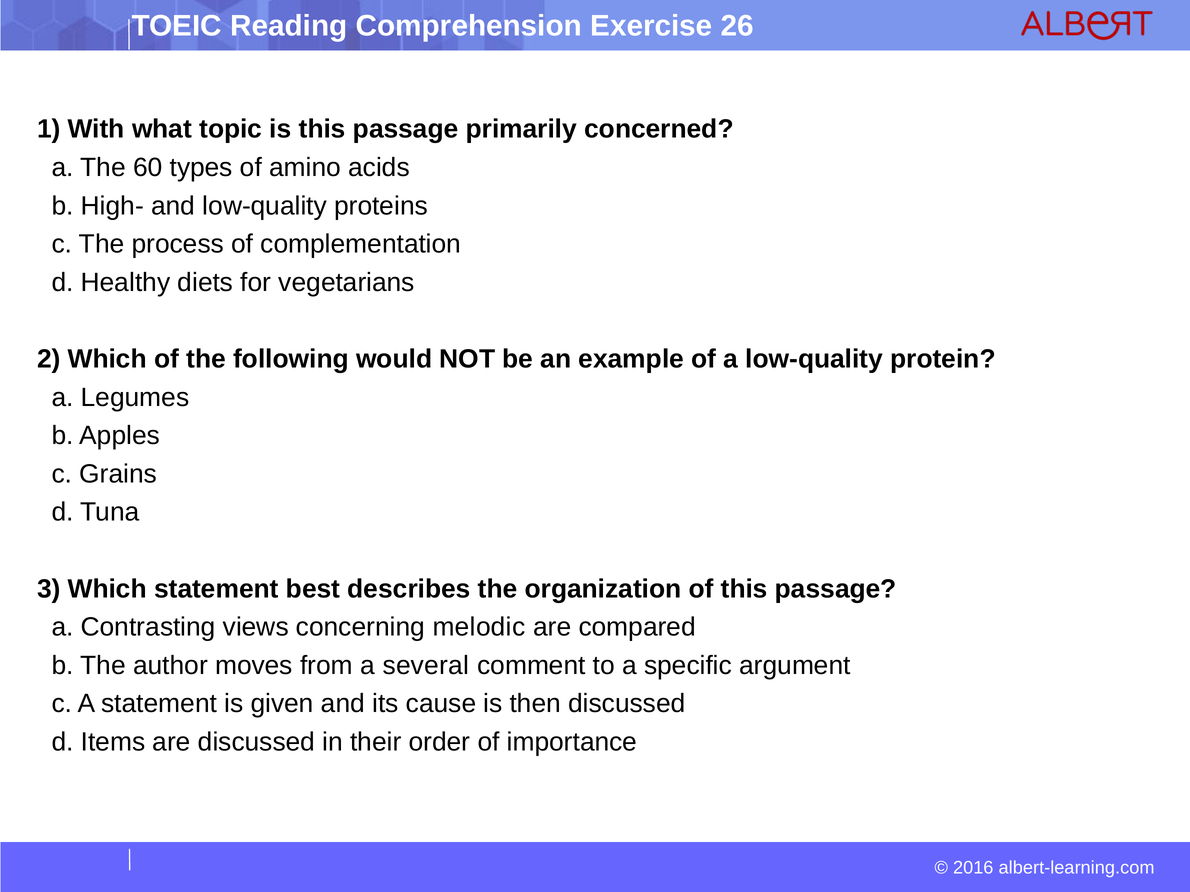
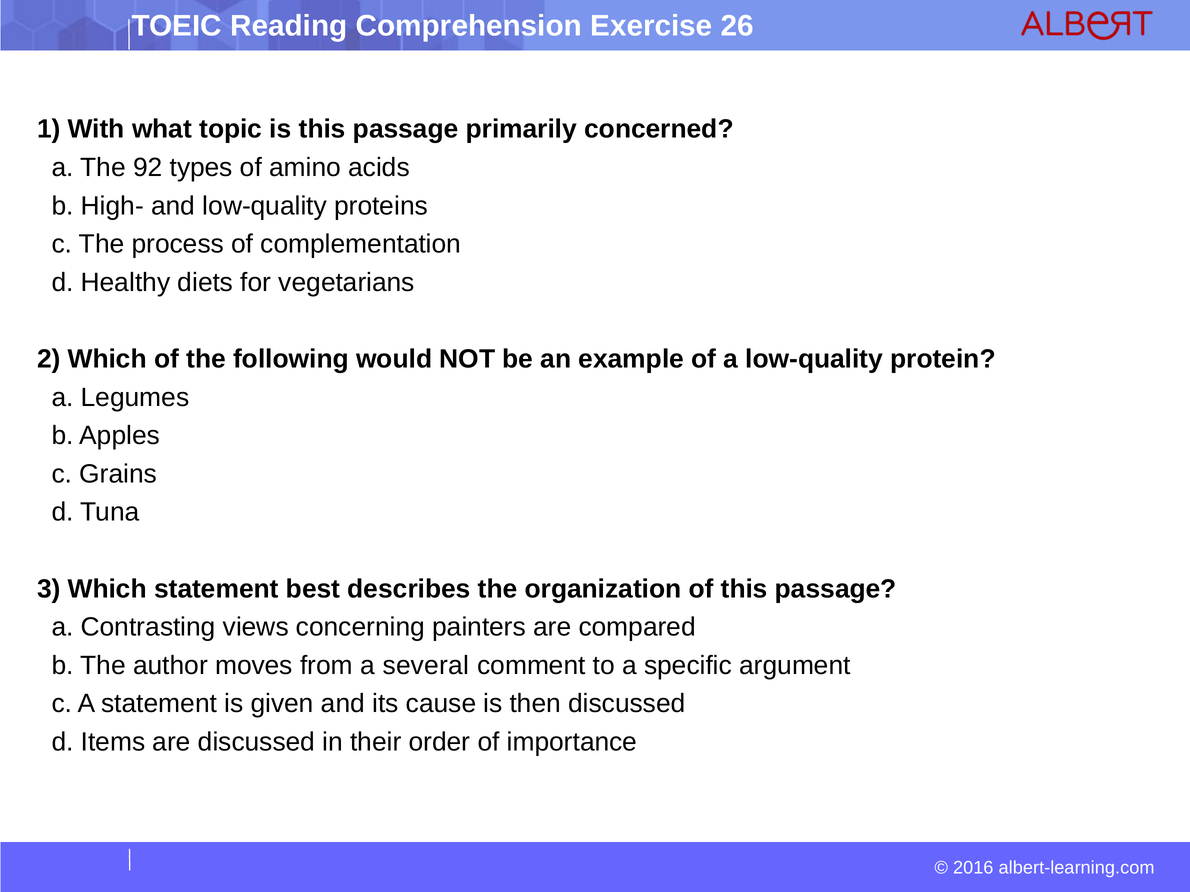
60: 60 -> 92 (148, 168)
melodic: melodic -> painters (479, 627)
